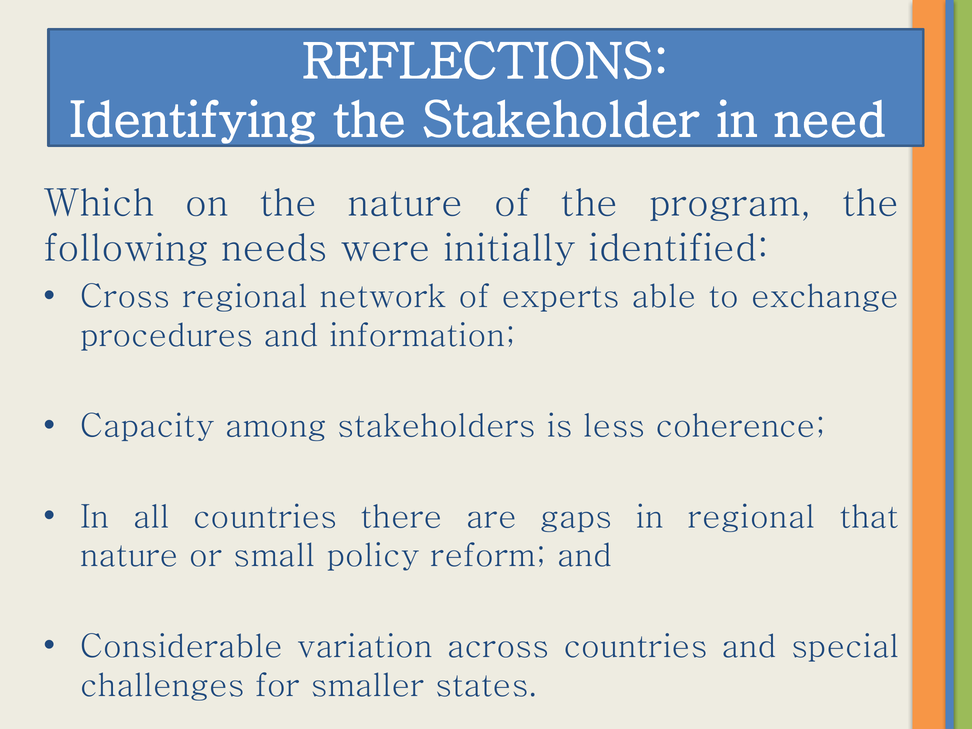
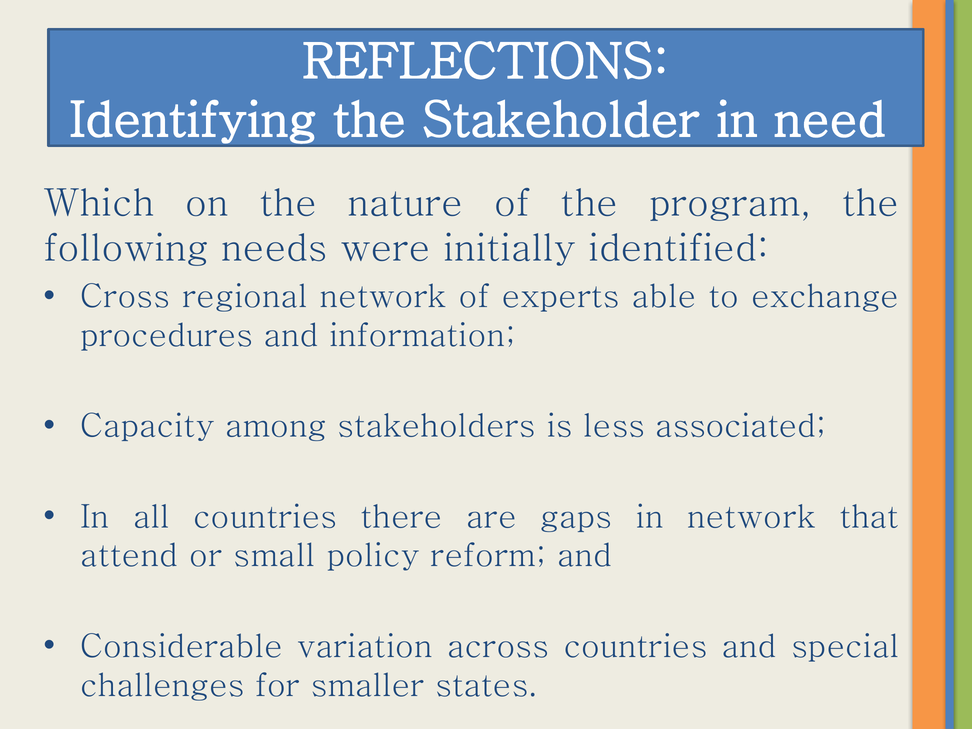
coherence: coherence -> associated (741, 426)
in regional: regional -> network (751, 517)
nature: nature -> attend (129, 556)
